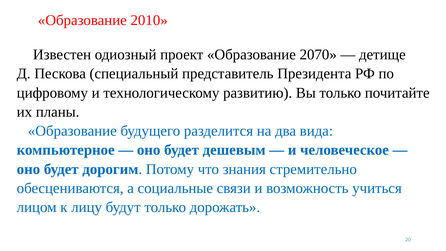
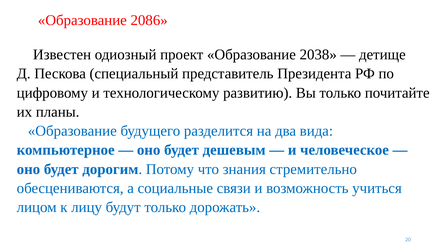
2010: 2010 -> 2086 (149, 20)
2070: 2070 -> 2038 (318, 55)
